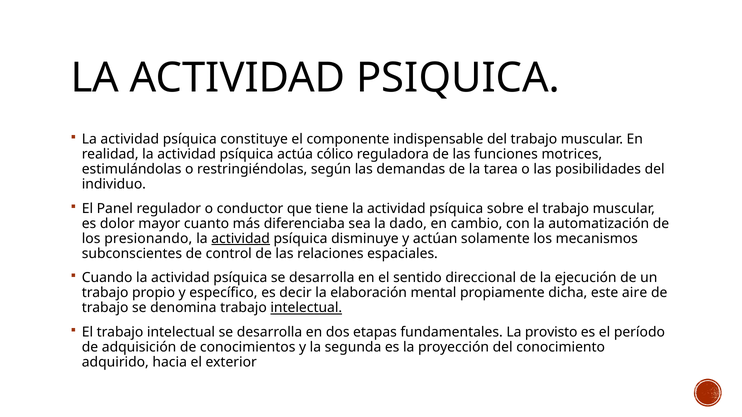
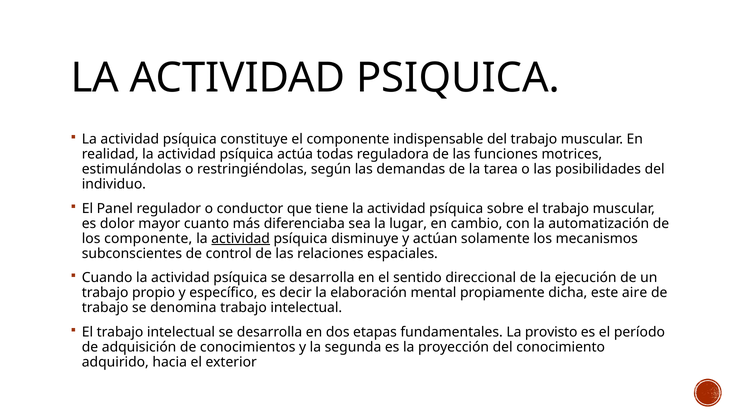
cólico: cólico -> todas (335, 154)
dado: dado -> lugar (408, 224)
los presionando: presionando -> componente (148, 239)
intelectual underline: present -> none (306, 308)
